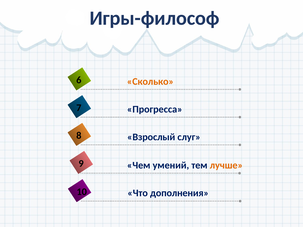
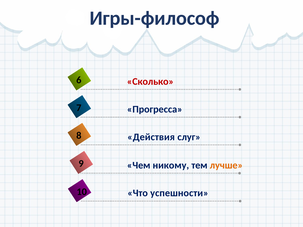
Сколько colour: orange -> red (150, 82)
Взрослый: Взрослый -> Действия (151, 137)
умений: умений -> никому (171, 165)
дополнения: дополнения -> успешности (179, 193)
